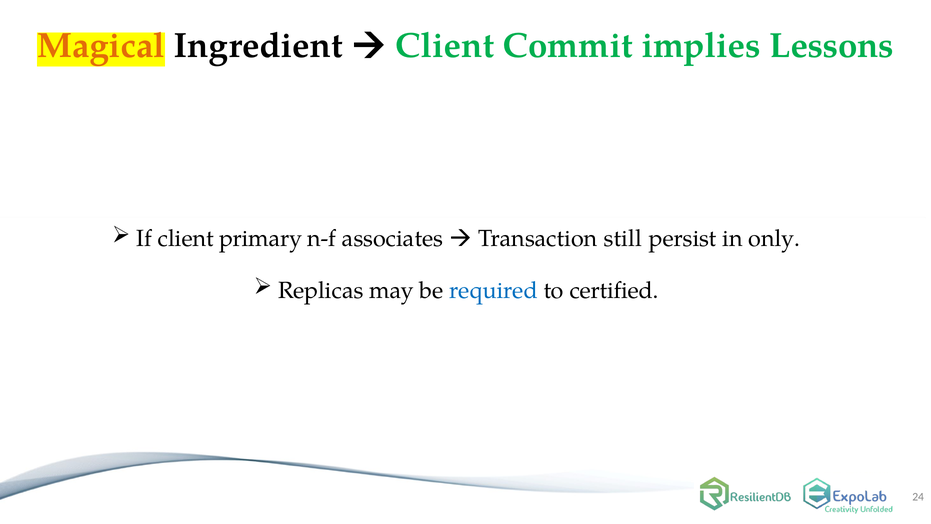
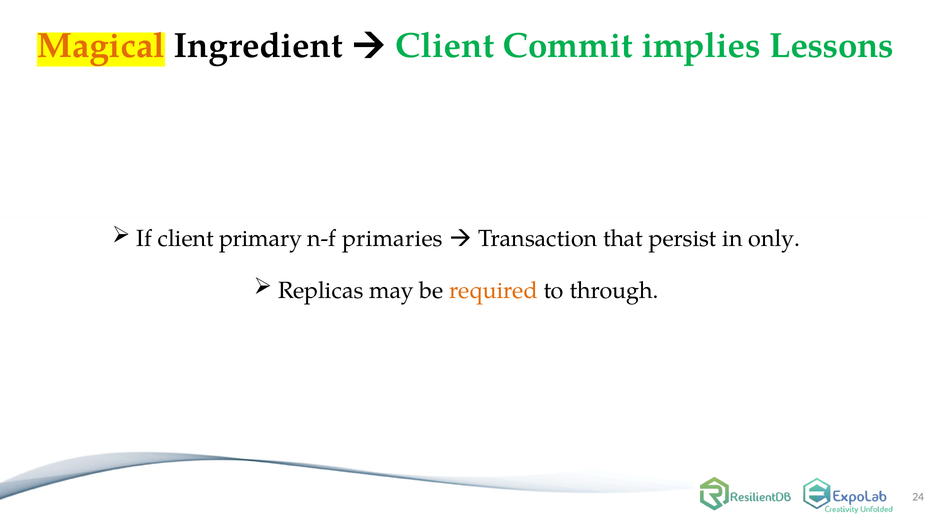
associates: associates -> primaries (392, 239)
still: still -> that (623, 239)
required colour: blue -> orange (493, 290)
certified: certified -> through (614, 290)
